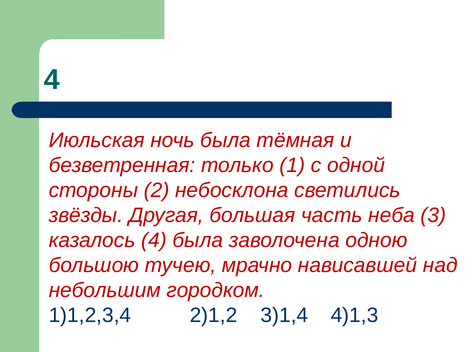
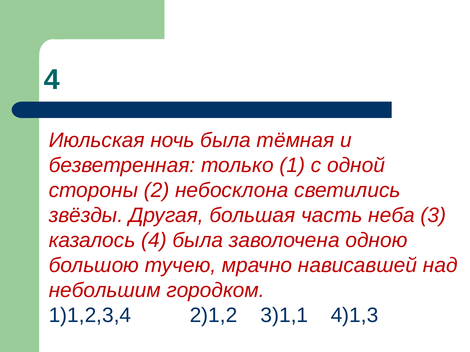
3)1,4: 3)1,4 -> 3)1,1 (284, 316)
